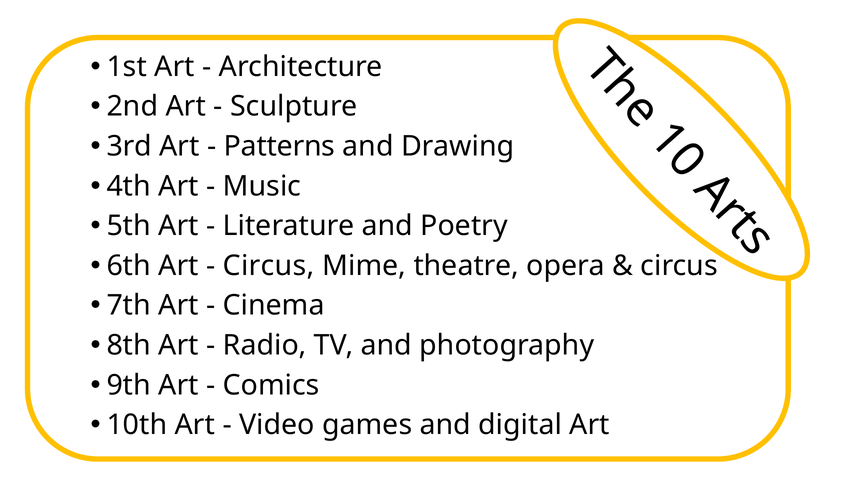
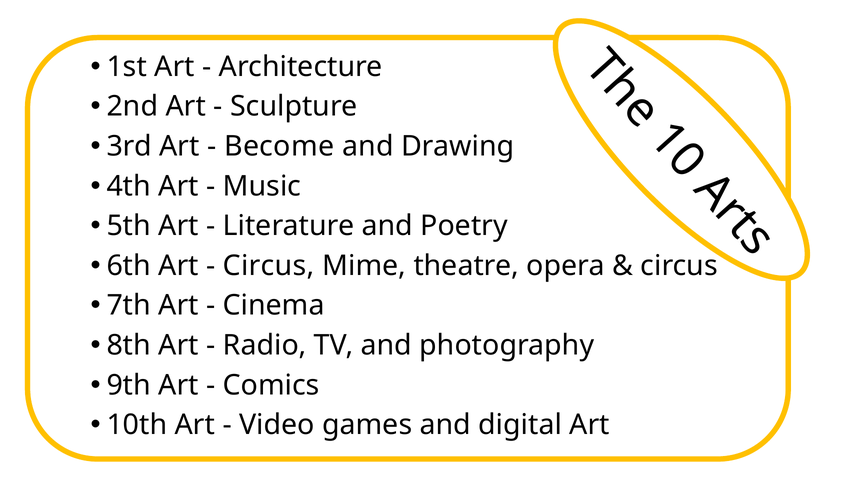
Patterns: Patterns -> Become (279, 146)
